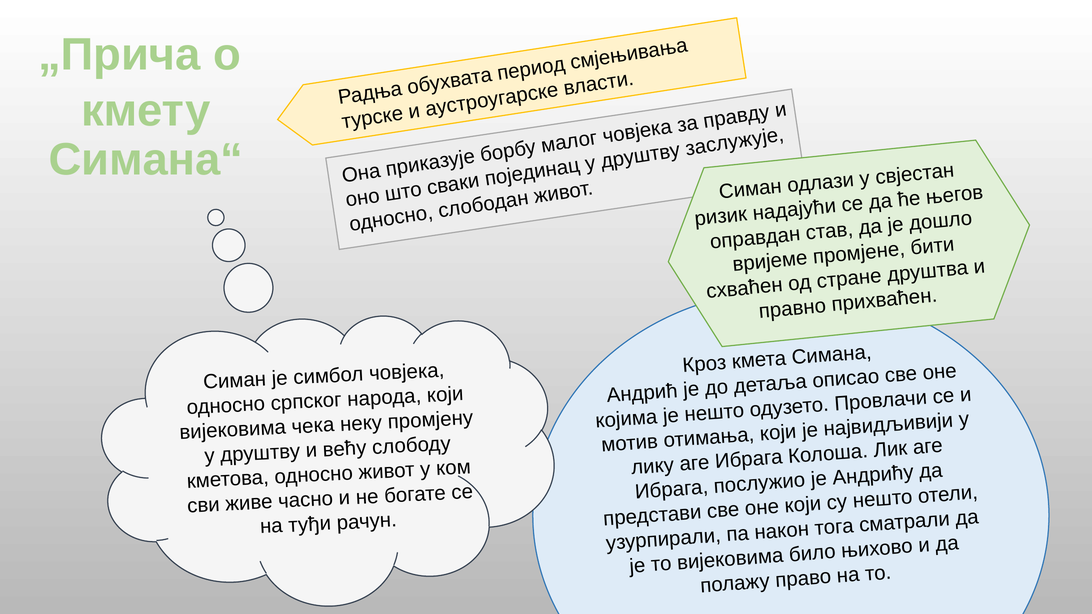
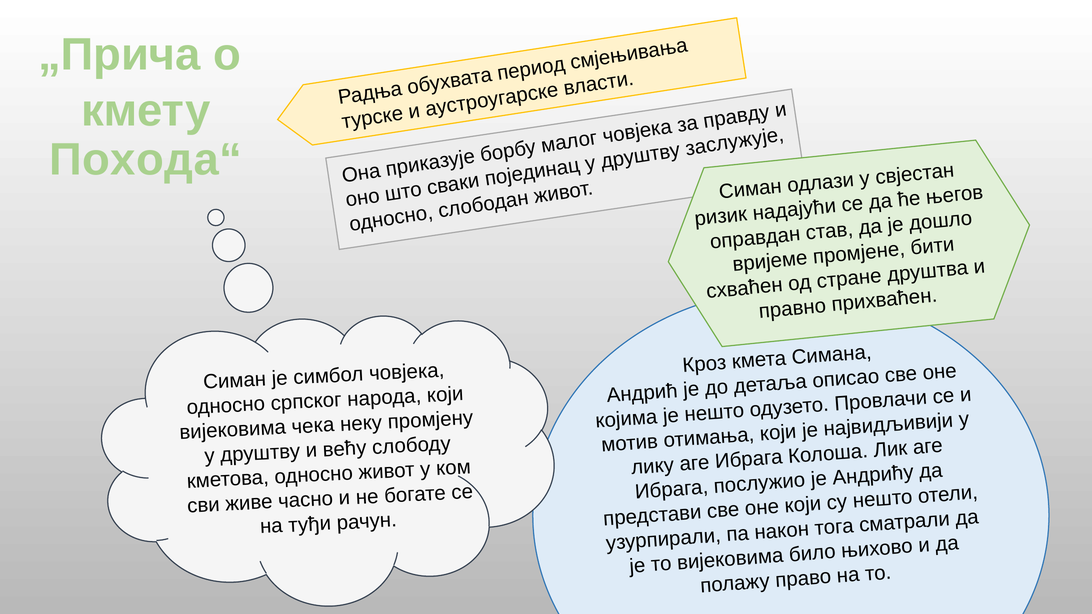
Симана“: Симана“ -> Похода“ (146, 160)
